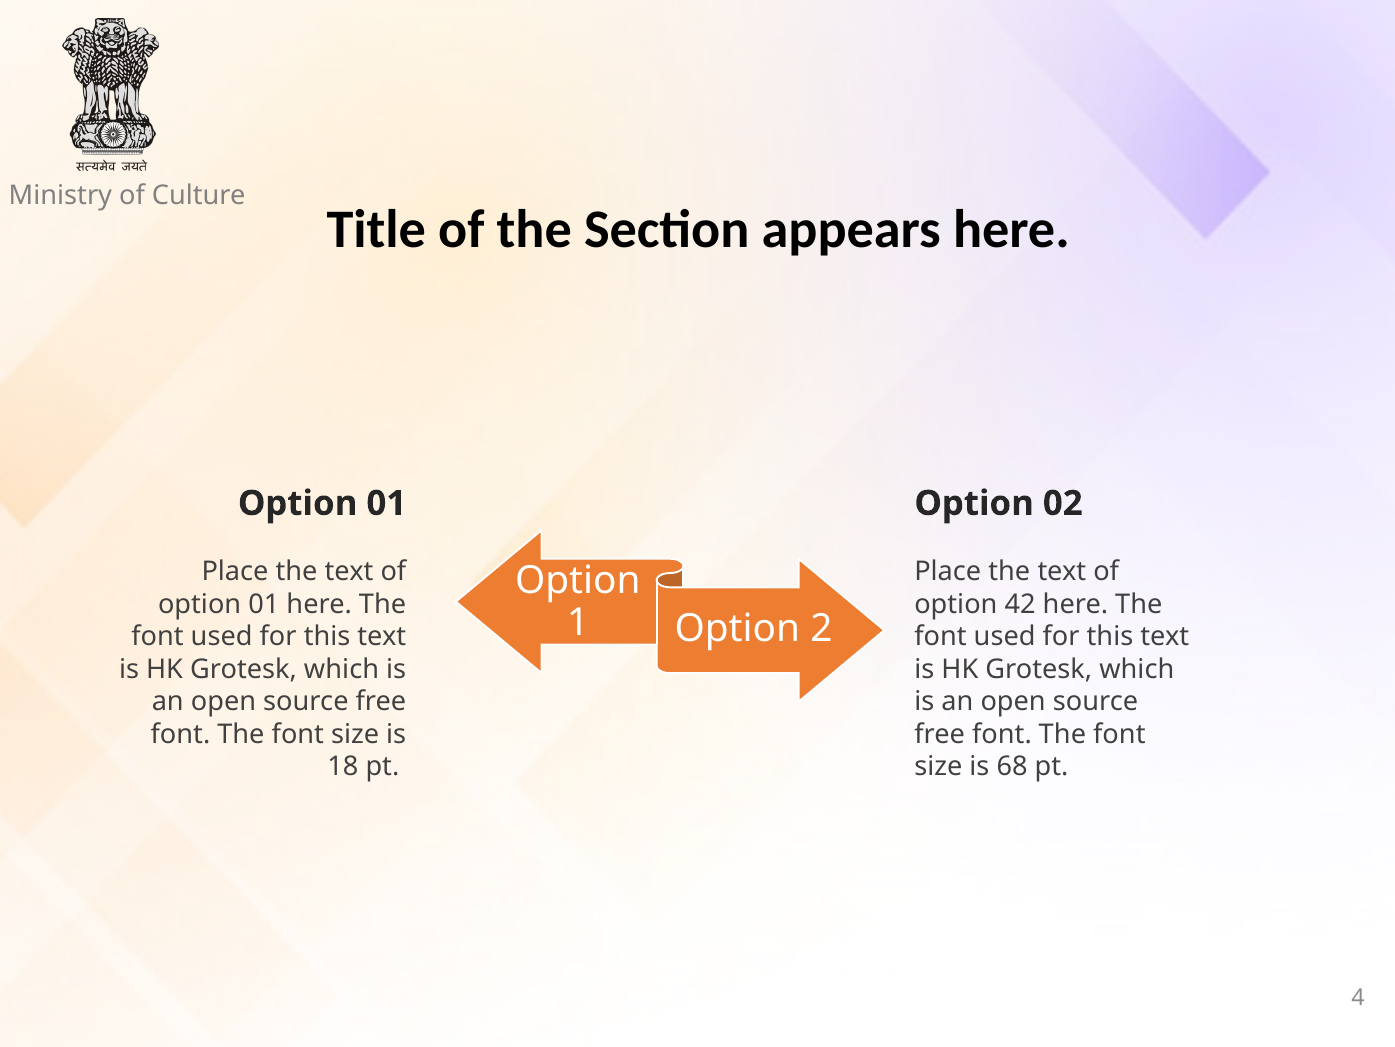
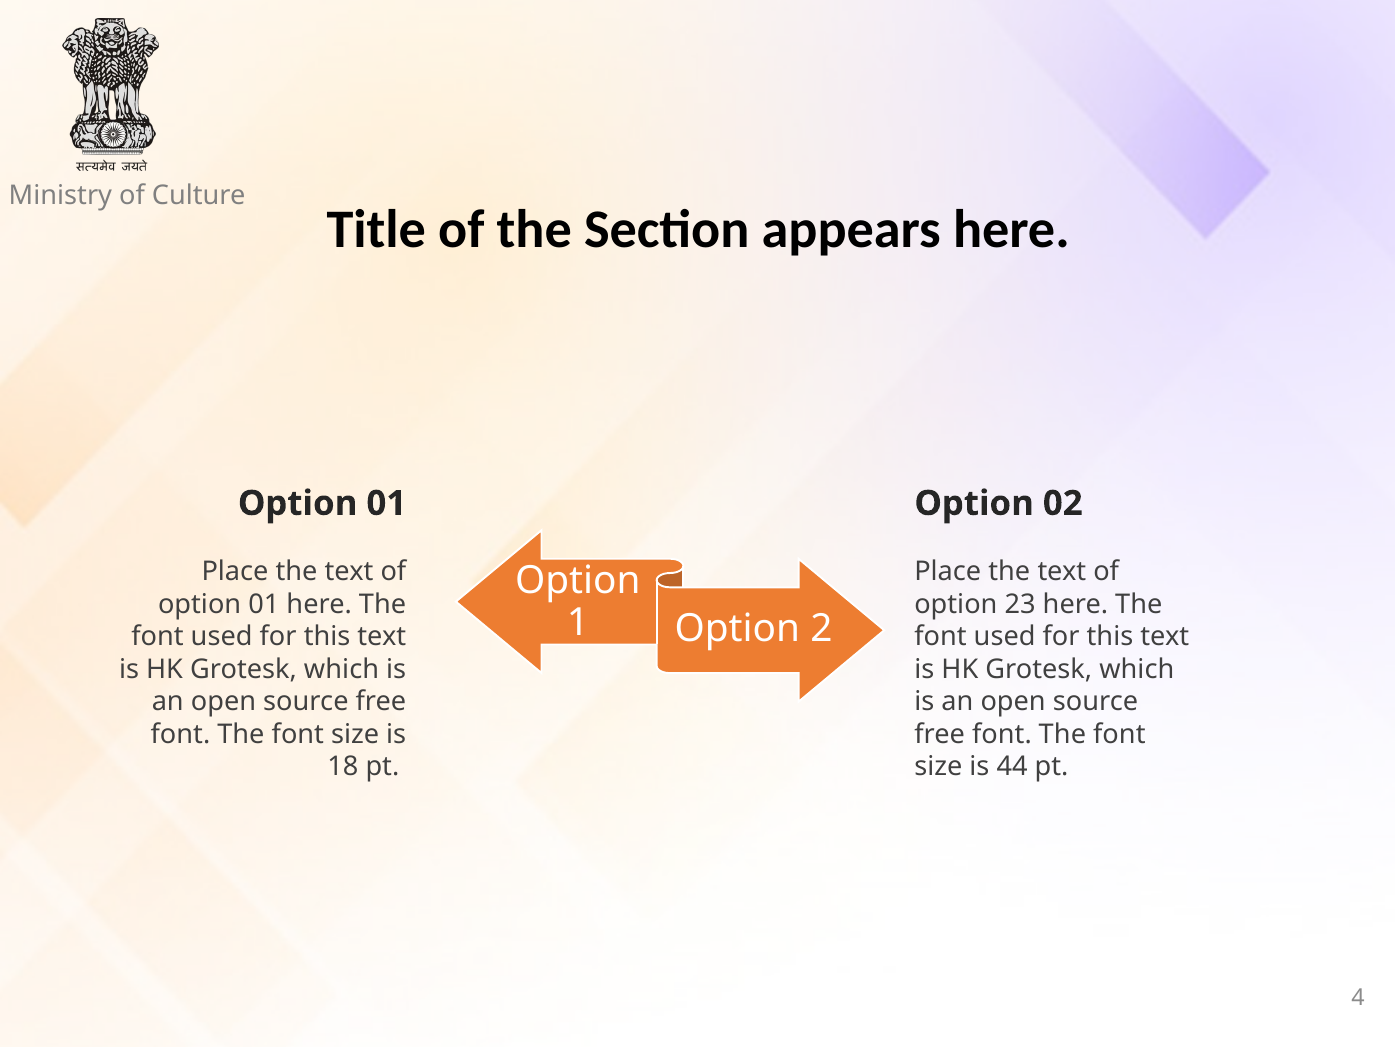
42: 42 -> 23 (1020, 604)
68: 68 -> 44 (1012, 766)
